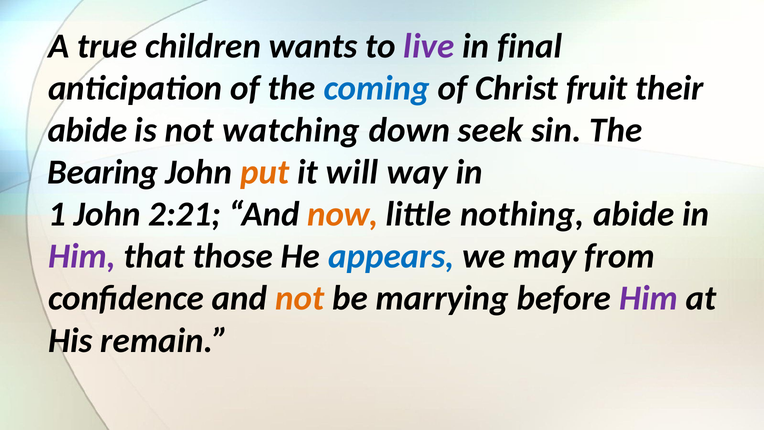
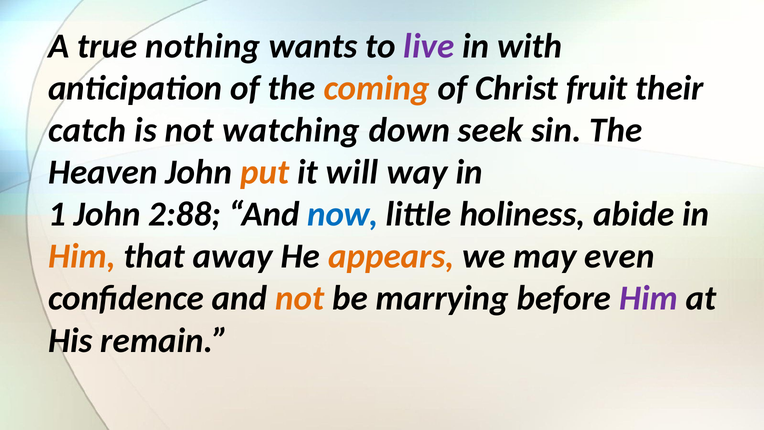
children: children -> nothing (203, 46)
final: final -> with (530, 46)
coming colour: blue -> orange (377, 88)
abide: abide -> catch (87, 130)
Bearing: Bearing -> Heaven (103, 172)
2:21: 2:21 -> 2:88 (185, 214)
now colour: orange -> blue (343, 214)
nothing: nothing -> holiness (522, 214)
Him colour: purple -> orange (82, 256)
those: those -> away (233, 256)
appears colour: blue -> orange (391, 256)
from: from -> even (620, 256)
